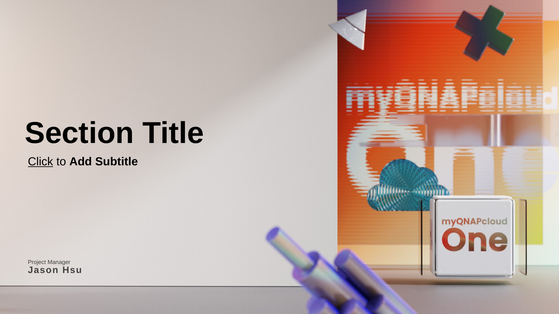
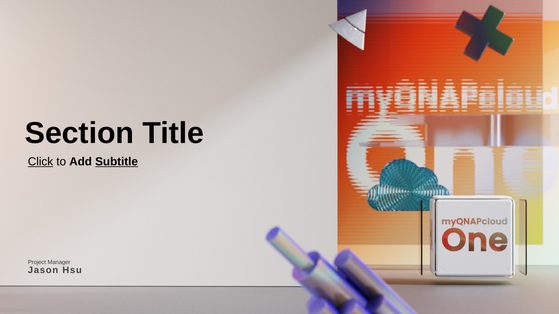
Subtitle underline: none -> present (117, 162)
